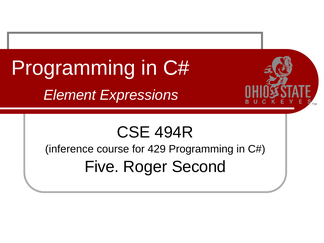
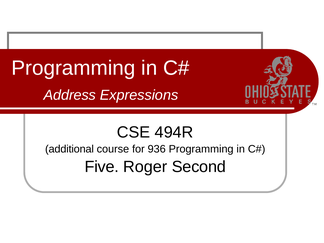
Element: Element -> Address (70, 95)
inference: inference -> additional (69, 149)
429: 429 -> 936 (157, 149)
